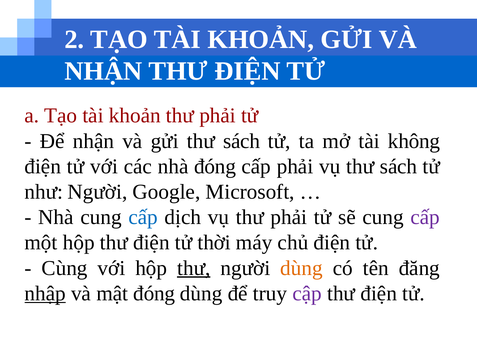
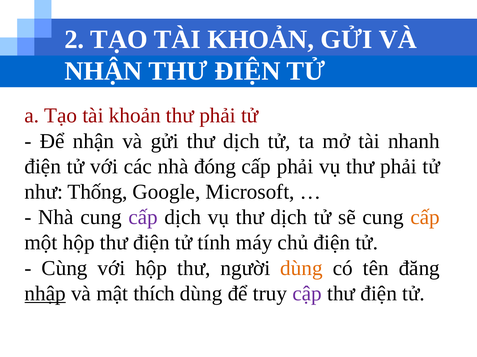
gửi thư sách: sách -> dịch (241, 141)
không: không -> nhanh (414, 141)
vụ thư sách: sách -> phải (398, 167)
như Người: Người -> Thống (98, 192)
cấp colour: blue -> purple (143, 218)
vụ thư phải: phải -> dịch (289, 218)
cấp colour: purple -> orange (425, 218)
thời: thời -> tính (214, 243)
thư underline: present -> none (194, 269)
mật đóng: đóng -> thích (154, 294)
